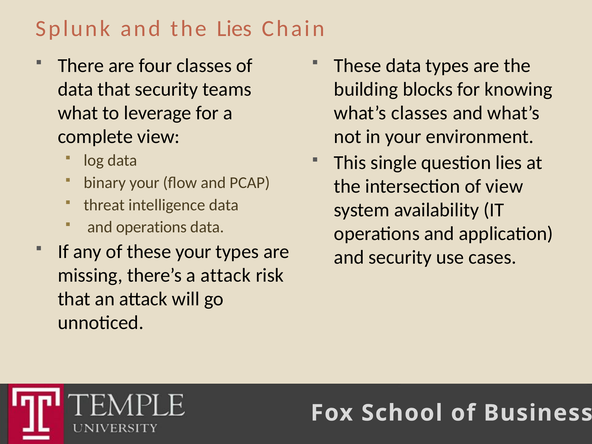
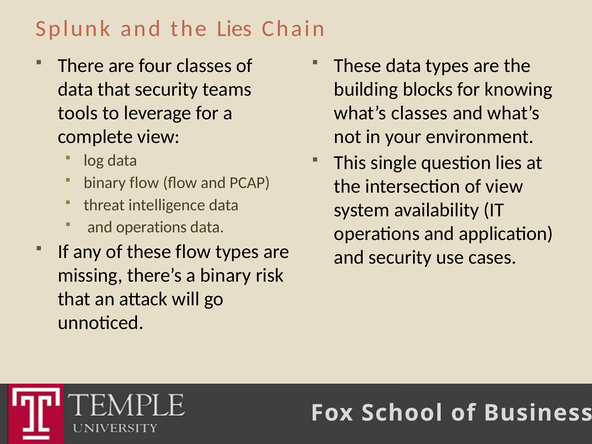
what: what -> tools (78, 113)
binary your: your -> flow (144, 183)
these your: your -> flow (193, 252)
a attack: attack -> binary (226, 275)
